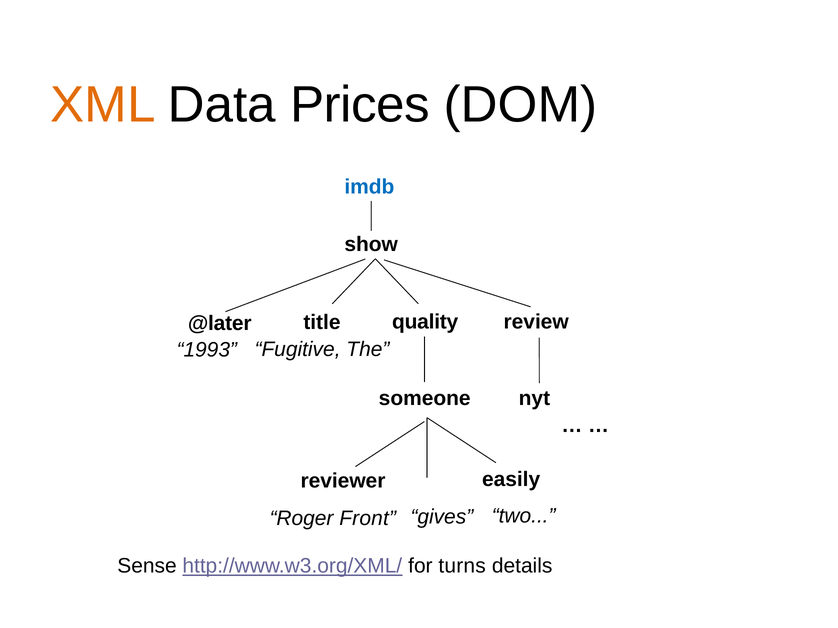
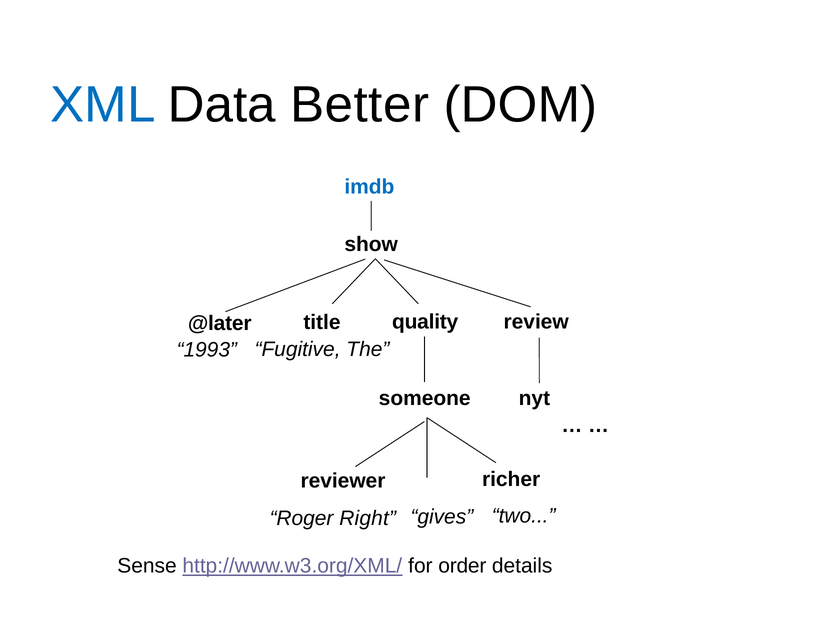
XML colour: orange -> blue (103, 105)
Prices: Prices -> Better (360, 105)
easily: easily -> richer (511, 480)
Front: Front -> Right (368, 519)
turns: turns -> order (462, 567)
